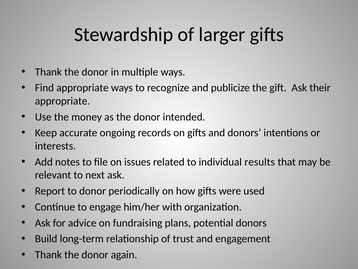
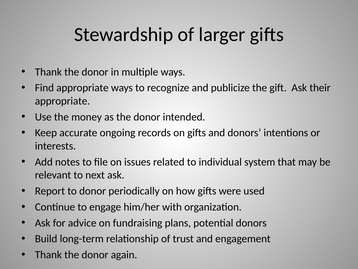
results: results -> system (260, 162)
